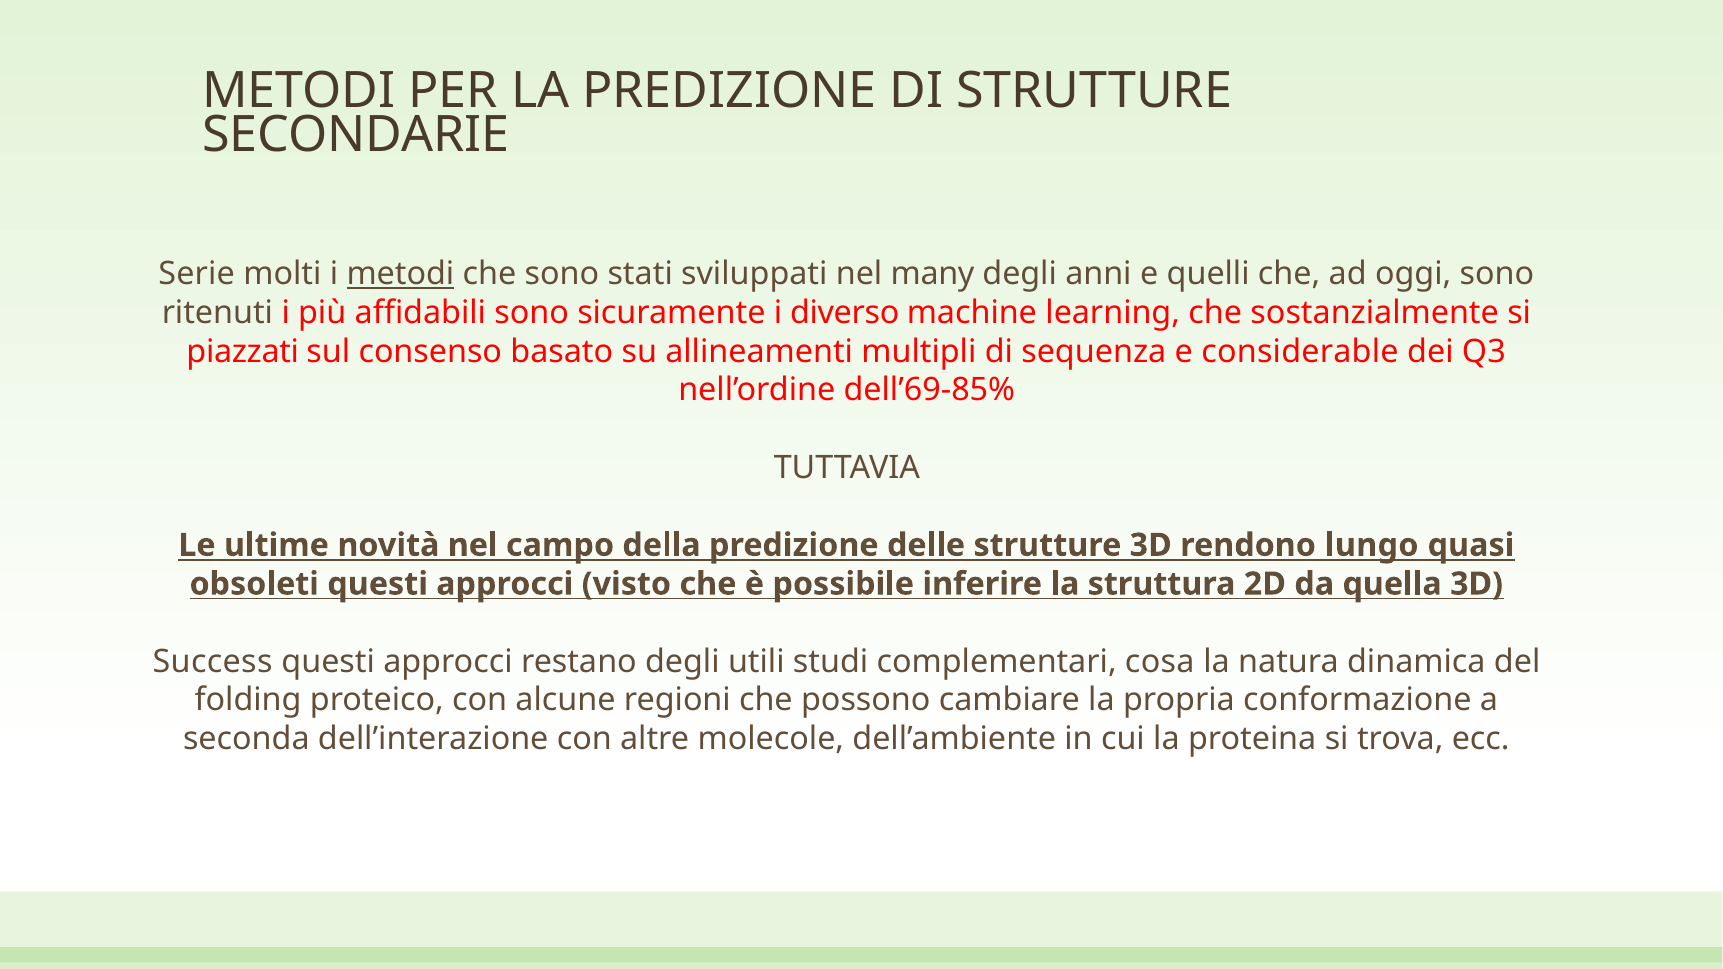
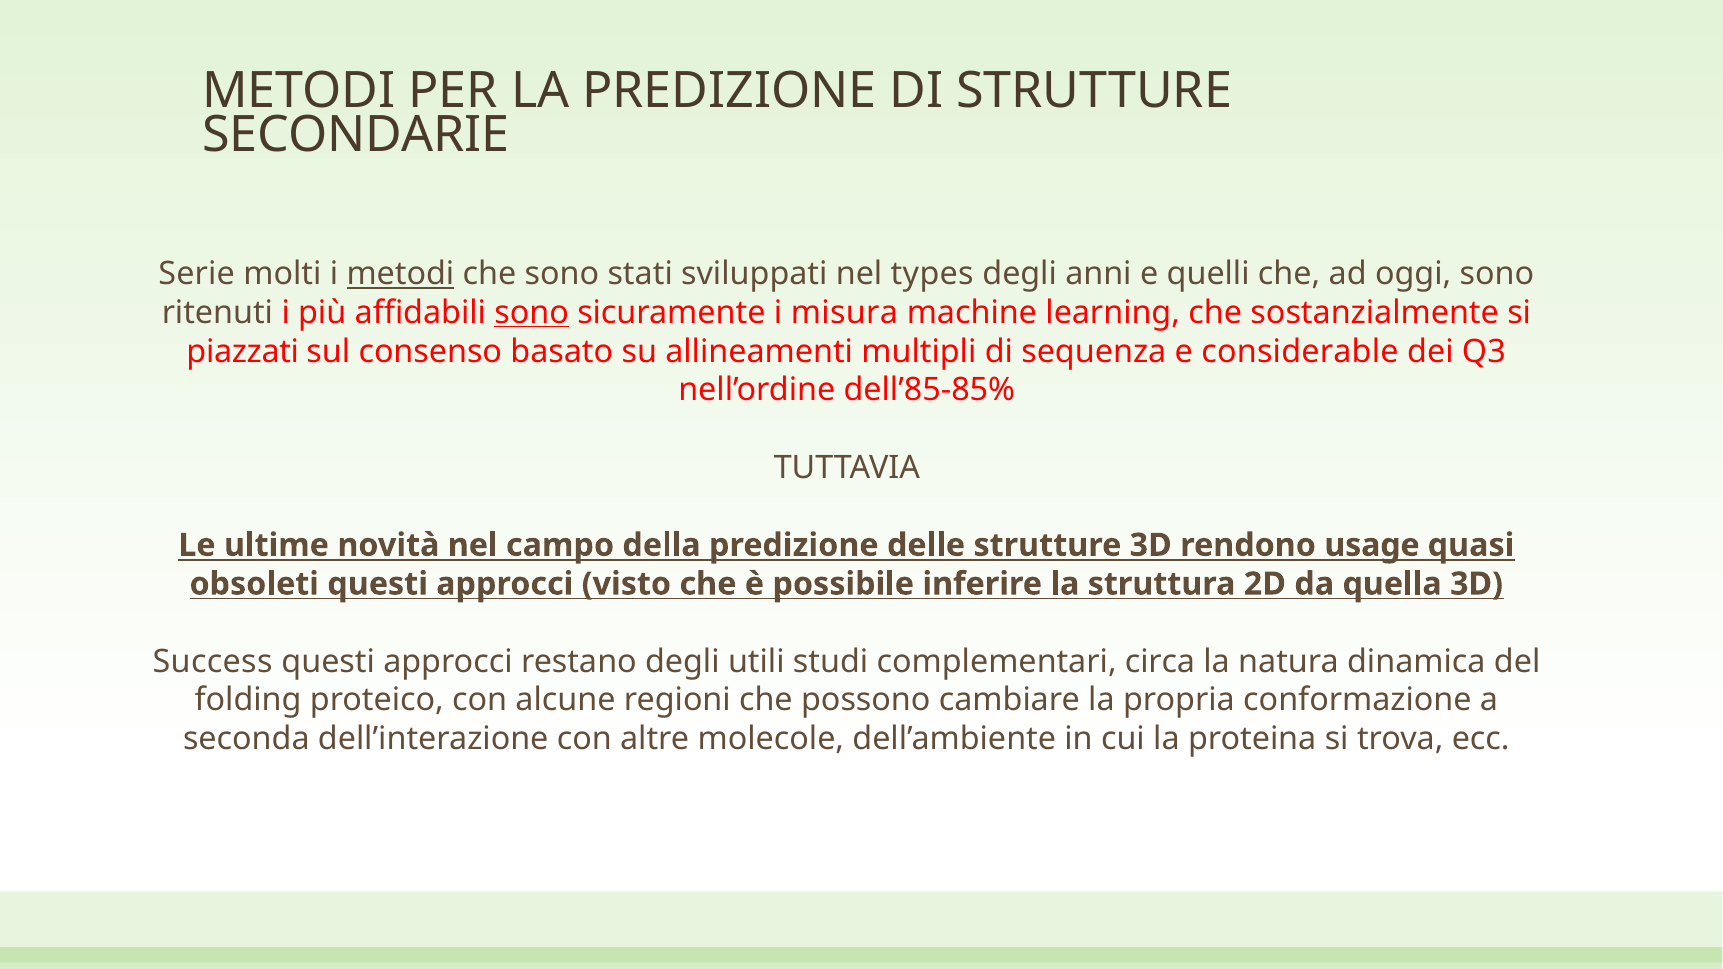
many: many -> types (932, 274)
sono underline: none -> present (532, 313)
diverso: diverso -> misura (844, 313)
dell’69-85%: dell’69-85% -> dell’85-85% (929, 390)
lungo: lungo -> usage (1372, 545)
cosa: cosa -> circa (1160, 662)
